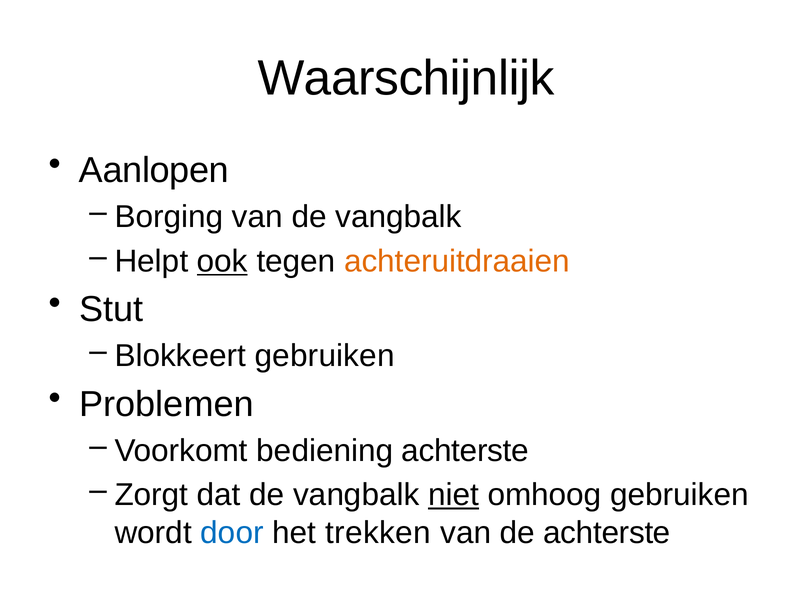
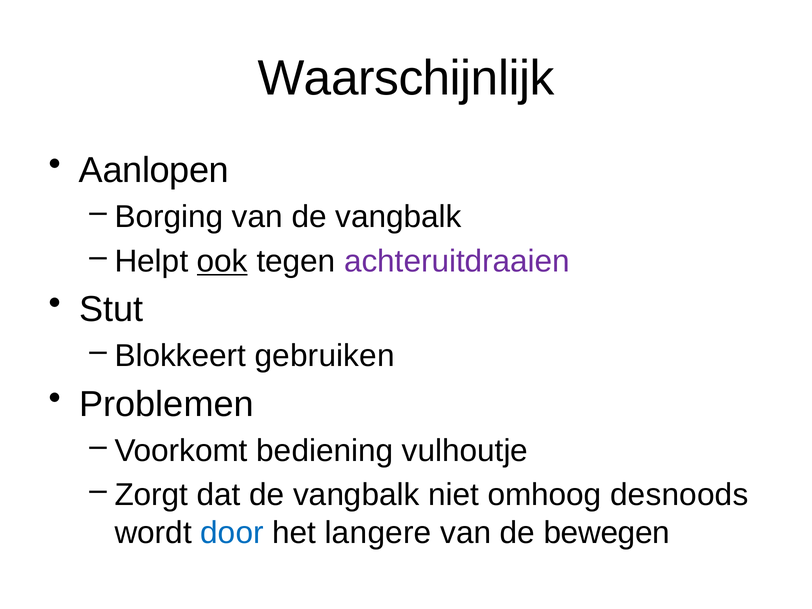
achteruitdraaien colour: orange -> purple (457, 261)
bediening achterste: achterste -> vulhoutje (465, 451)
niet underline: present -> none (453, 495)
omhoog gebruiken: gebruiken -> desnoods (679, 495)
trekken: trekken -> langere (378, 533)
de achterste: achterste -> bewegen (607, 533)
